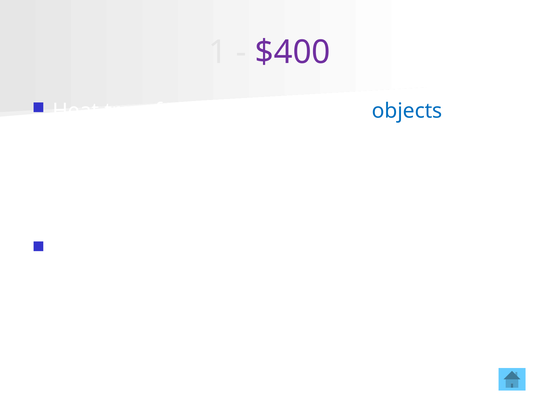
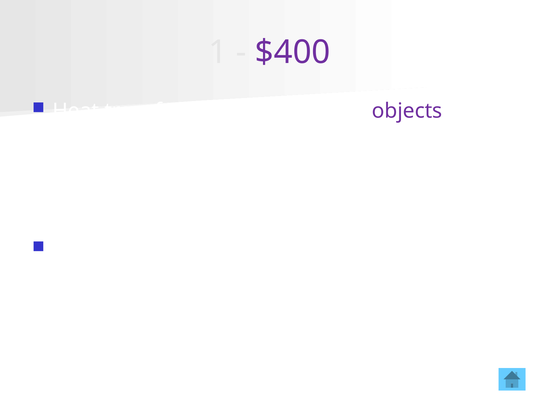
objects colour: blue -> purple (407, 111)
